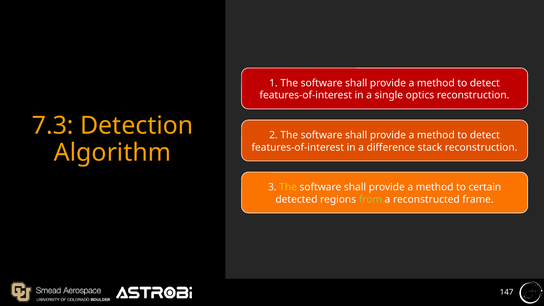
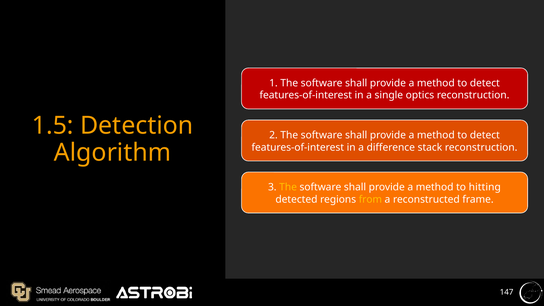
7.3: 7.3 -> 1.5 (53, 126)
certain: certain -> hitting (485, 187)
from colour: light green -> yellow (370, 199)
